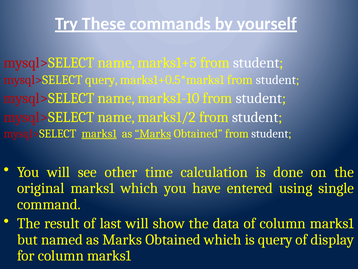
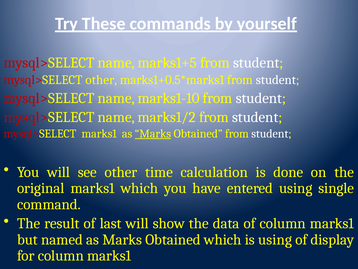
mysql>SELECT query: query -> other (101, 80)
marks1 underline: present -> none (99, 133)
is query: query -> using (275, 239)
